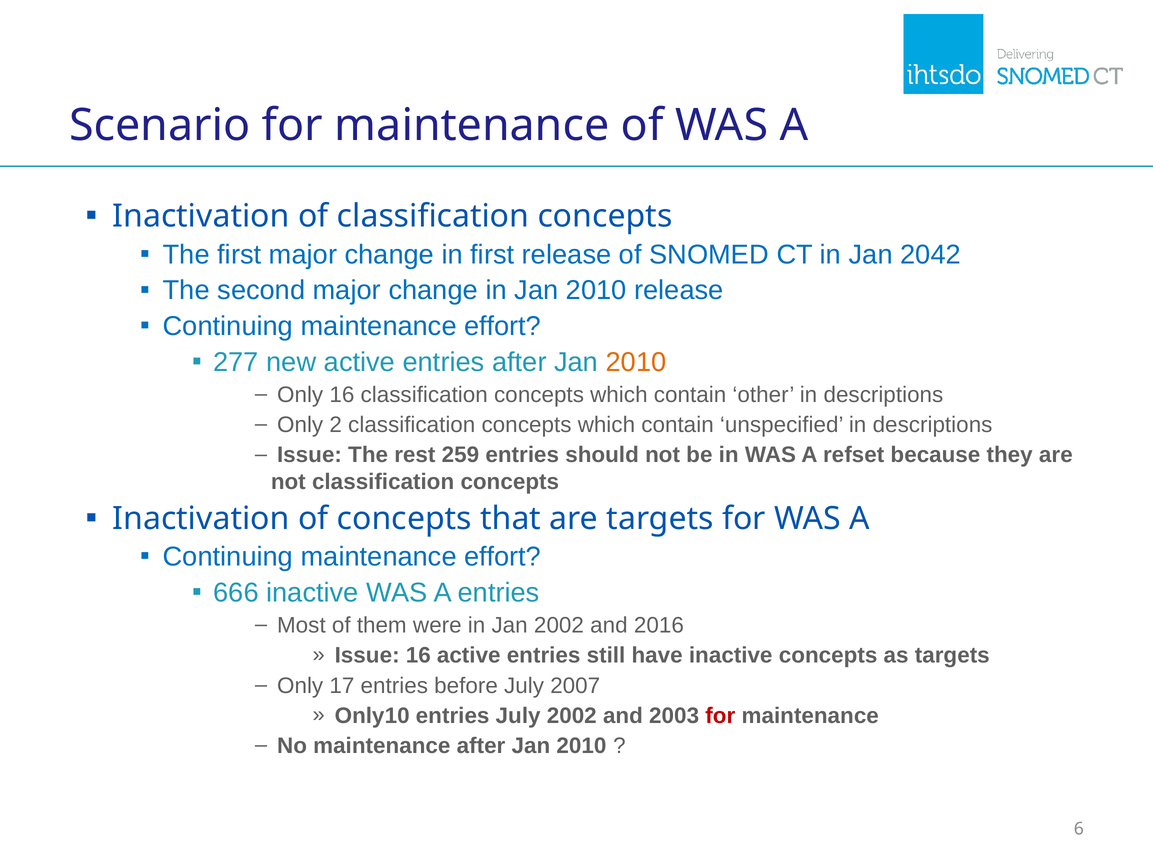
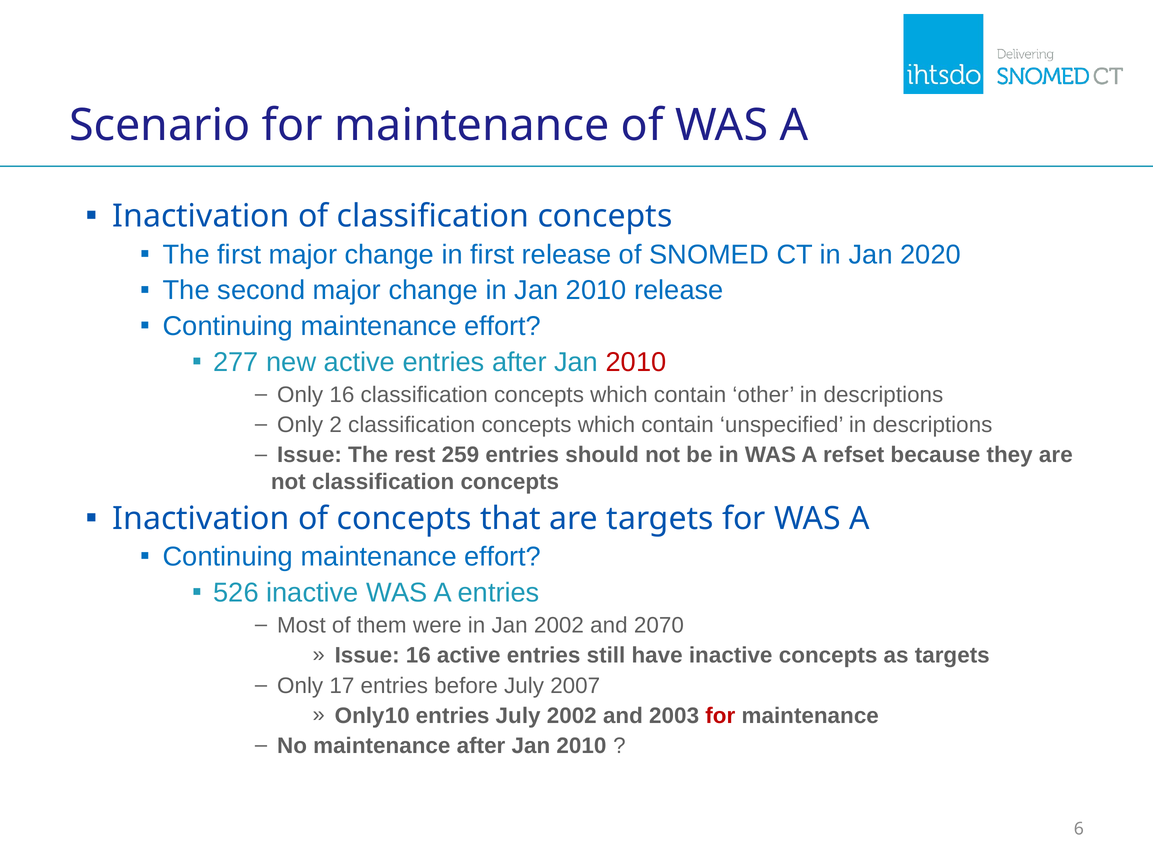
2042: 2042 -> 2020 (930, 255)
2010 colour: orange -> red (636, 362)
666: 666 -> 526 (236, 593)
2016: 2016 -> 2070 (659, 625)
